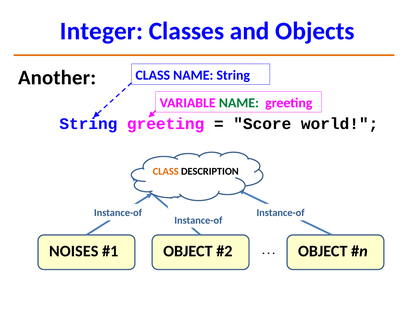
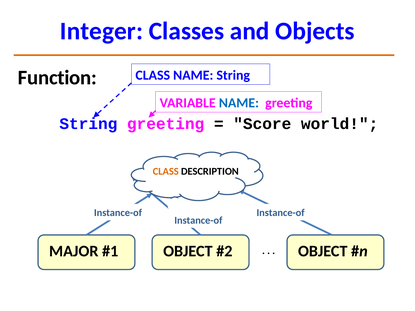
Another: Another -> Function (57, 78)
NAME colour: green -> blue (239, 103)
NOISES: NOISES -> MAJOR (74, 251)
